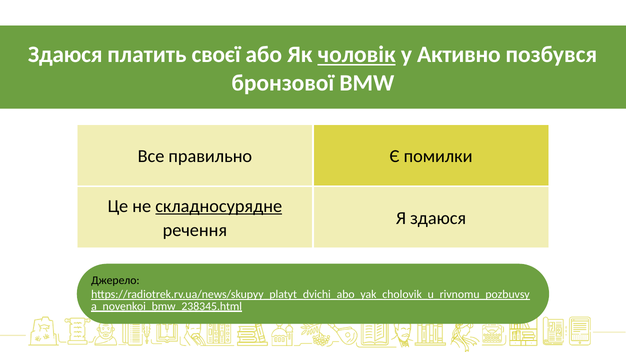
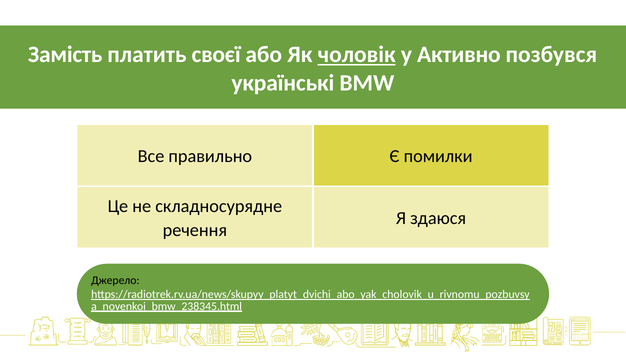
Здаюся: Здаюся -> Замість (65, 55)
бронзової: бронзової -> українські (283, 83)
складносурядне underline: present -> none (219, 206)
